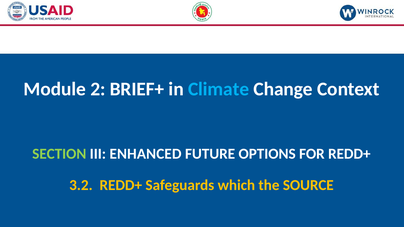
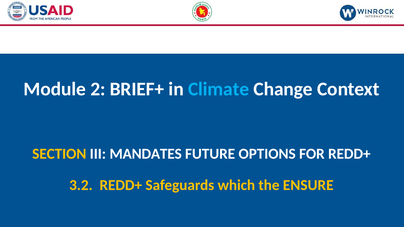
SECTION colour: light green -> yellow (59, 154)
ENHANCED: ENHANCED -> MANDATES (146, 154)
SOURCE: SOURCE -> ENSURE (308, 185)
